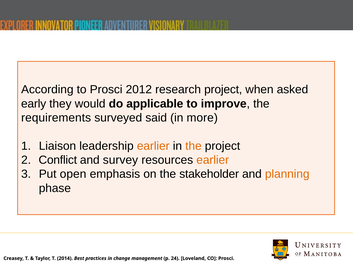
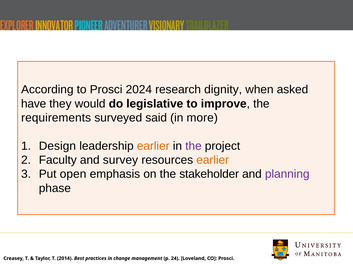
2012: 2012 -> 2024 (139, 90)
research project: project -> dignity (223, 90)
early: early -> have (34, 104)
applicable: applicable -> legislative (155, 104)
Liaison: Liaison -> Design (57, 146)
the colour: orange -> purple (193, 146)
Conflict: Conflict -> Faculty (58, 160)
planning colour: orange -> purple (287, 175)
